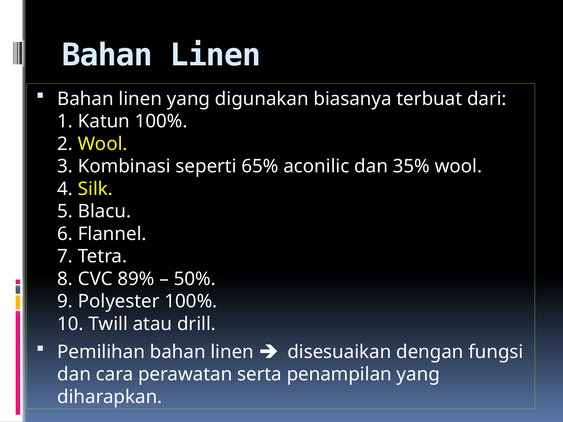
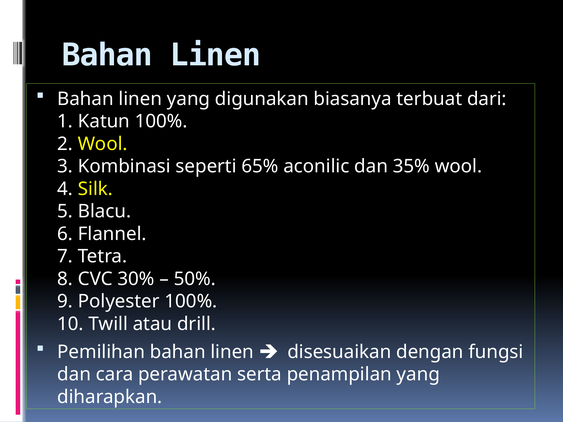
89%: 89% -> 30% (136, 279)
